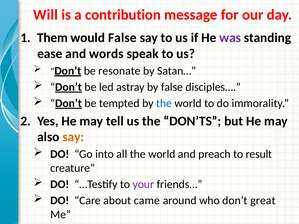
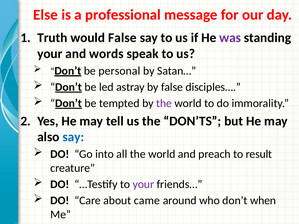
Will: Will -> Else (45, 15)
contribution: contribution -> professional (123, 15)
Them: Them -> Truth (52, 38)
ease: ease -> your (50, 54)
resonate: resonate -> personal (119, 71)
the colour: blue -> purple (164, 103)
say colour: orange -> blue (73, 137)
great: great -> when (263, 201)
